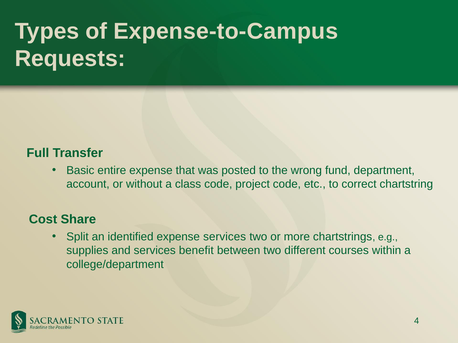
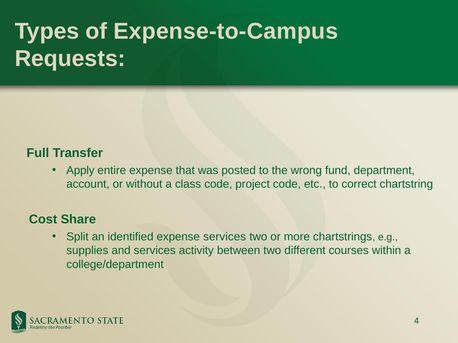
Basic: Basic -> Apply (80, 170)
benefit: benefit -> activity (196, 251)
